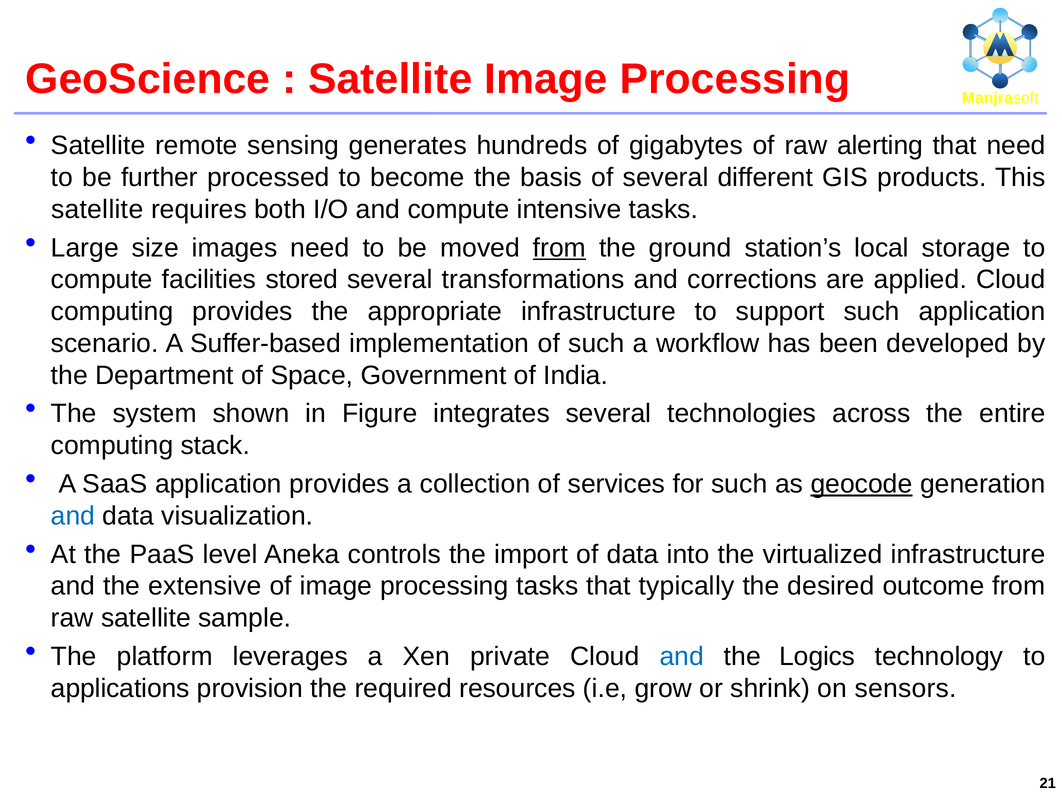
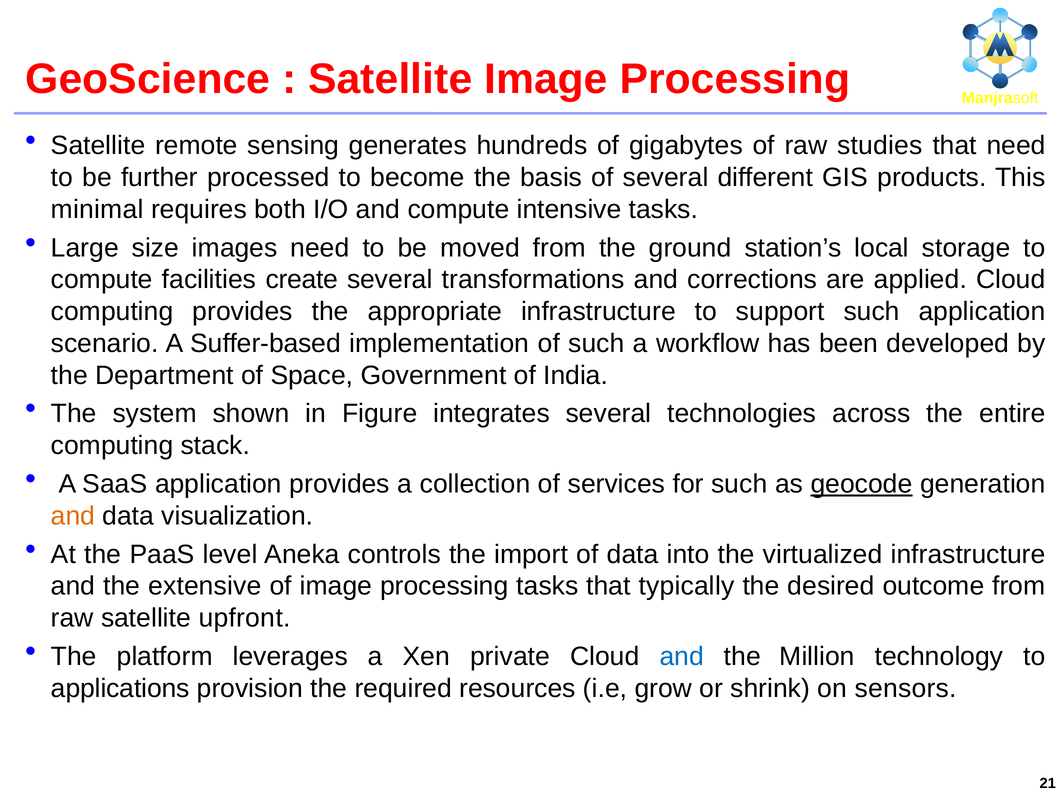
alerting: alerting -> studies (880, 146)
satellite: satellite -> minimal (97, 210)
from underline: present -> none (559, 248)
stored: stored -> create (302, 280)
and colour: blue -> orange (73, 516)
sample: sample -> upfront (245, 618)
Logics: Logics -> Million (817, 657)
